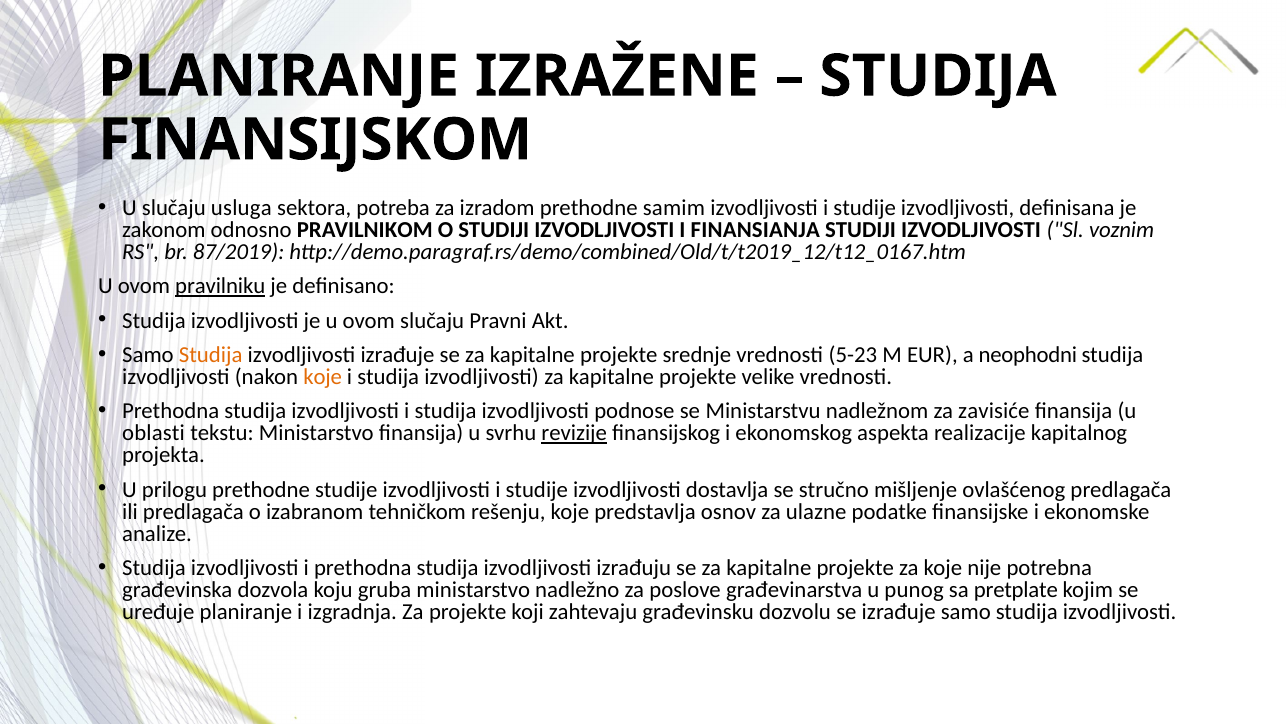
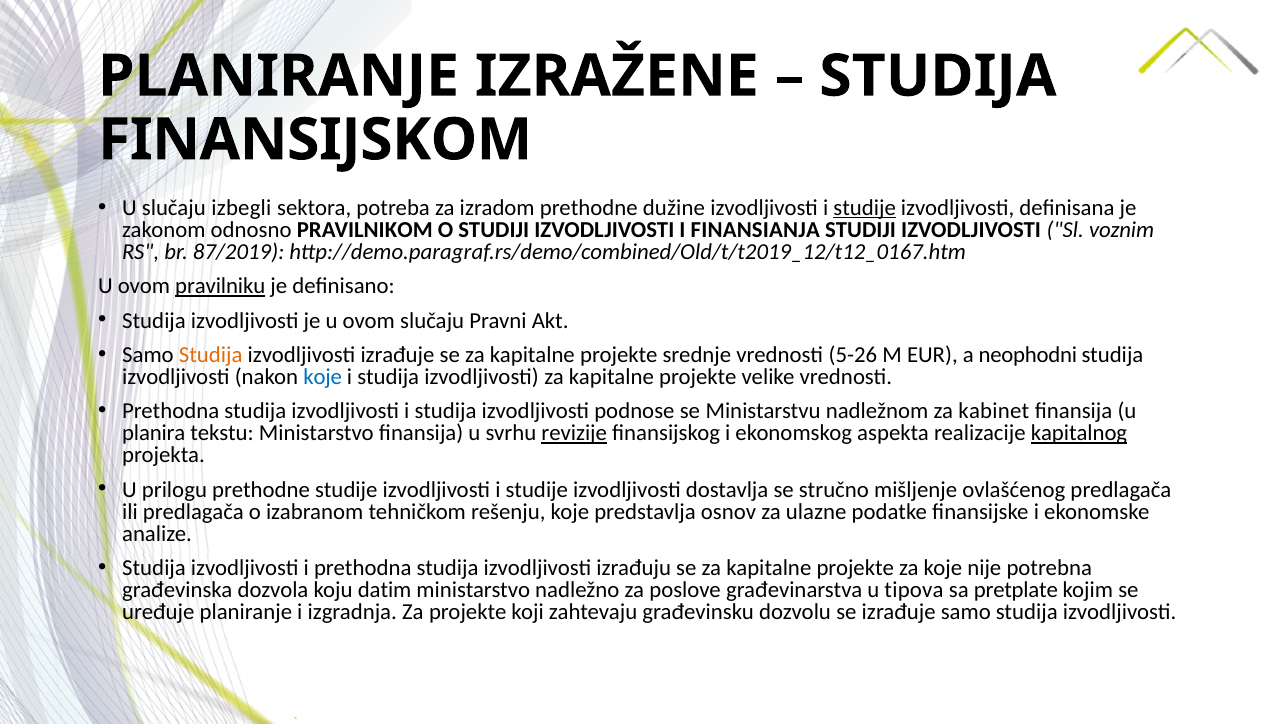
usluga: usluga -> izbegli (241, 208)
samim: samim -> dužine (674, 208)
studije underline: none -> present (865, 208)
5-23: 5-23 -> 5-26 (853, 354)
koje colour: orange -> blue (323, 377)
zavisiće: zavisiće -> kabinet (994, 411)
oblasti: oblasti -> planira (154, 433)
kapitalnog underline: none -> present (1079, 433)
gruba: gruba -> datim (385, 590)
punog: punog -> tipova (914, 590)
